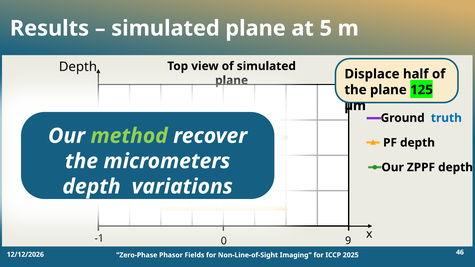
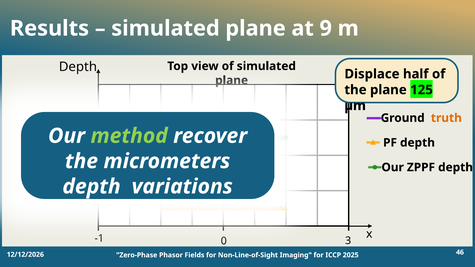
5: 5 -> 9 (326, 28)
truth colour: blue -> orange (446, 118)
9: 9 -> 3 (348, 241)
